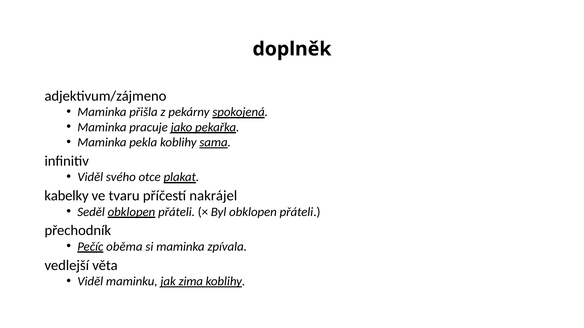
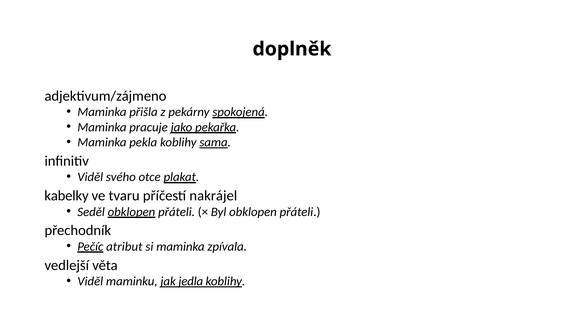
oběma: oběma -> atribut (124, 247)
zima: zima -> jedla (191, 282)
